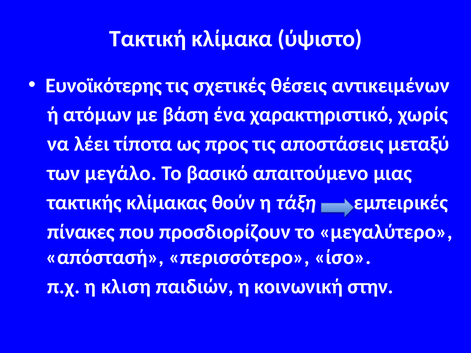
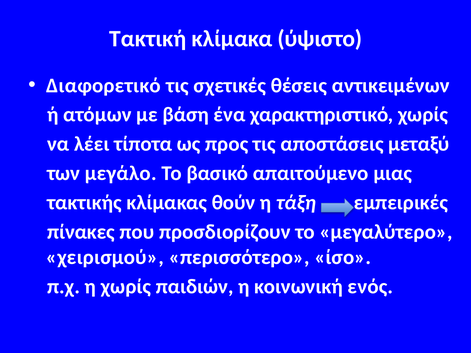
Ευνοϊκότερης: Ευνοϊκότερης -> Διαφορετικό (104, 85)
απόστασή: απόστασή -> χειρισμού (105, 257)
η κλιση: κλιση -> χωρίς (126, 287)
στην: στην -> ενός (370, 287)
